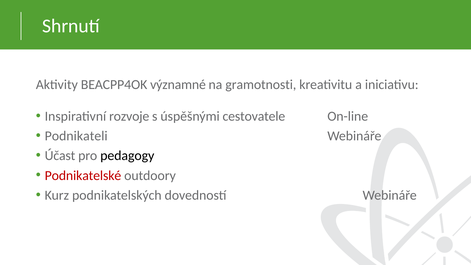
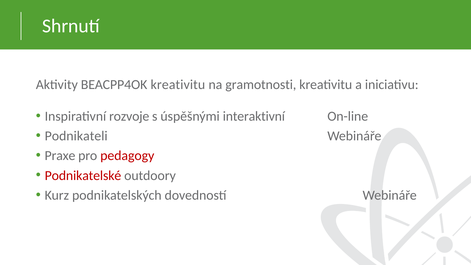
BEACPP4OK významné: významné -> kreativitu (178, 85)
cestovatele: cestovatele -> interaktivní (254, 116)
Účast: Účast -> Praxe (60, 156)
pedagogy colour: black -> red (127, 156)
